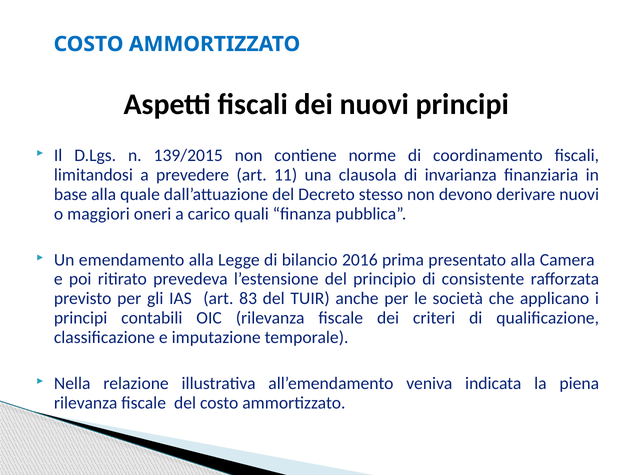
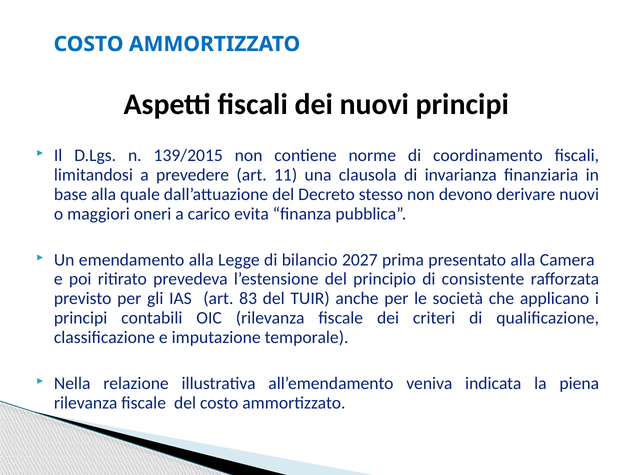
quali: quali -> evita (252, 214)
2016: 2016 -> 2027 (360, 260)
